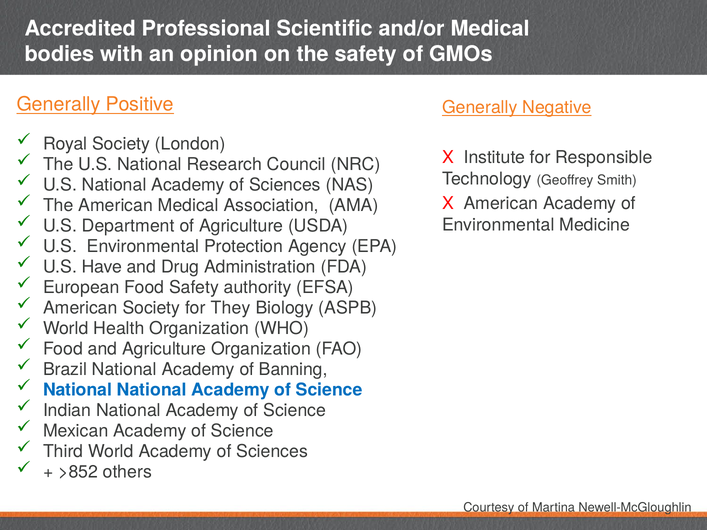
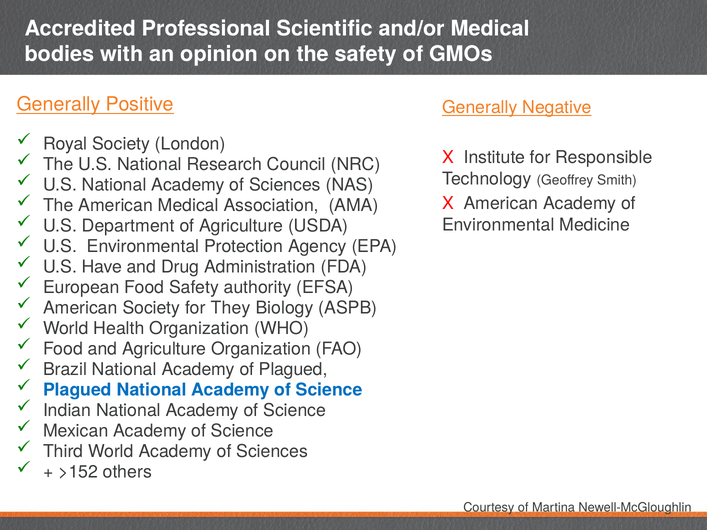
of Banning: Banning -> Plagued (293, 370)
National: National -> Plagued (77, 390)
>852: >852 -> >152 (78, 472)
